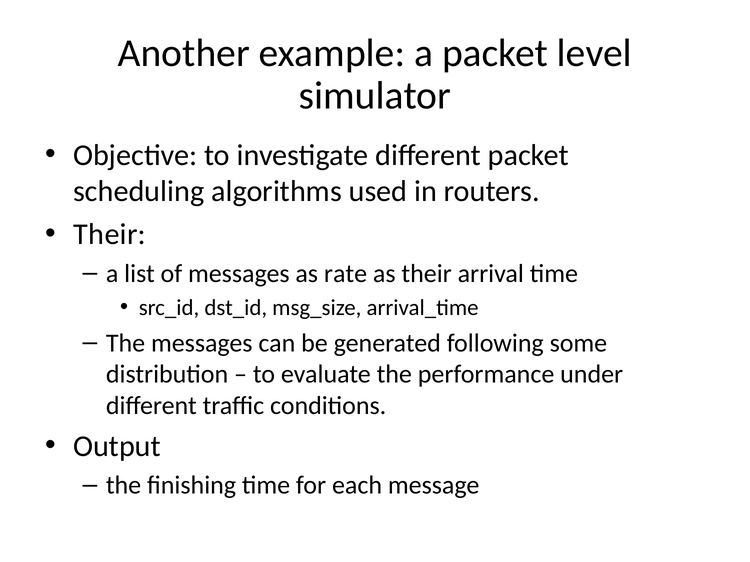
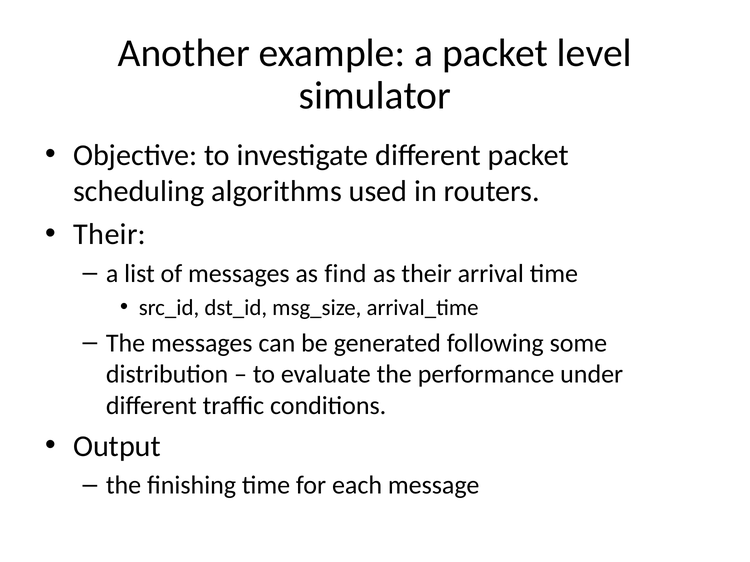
rate: rate -> find (345, 274)
